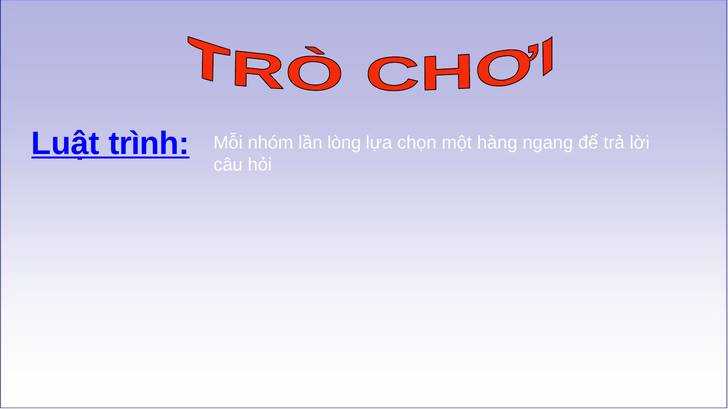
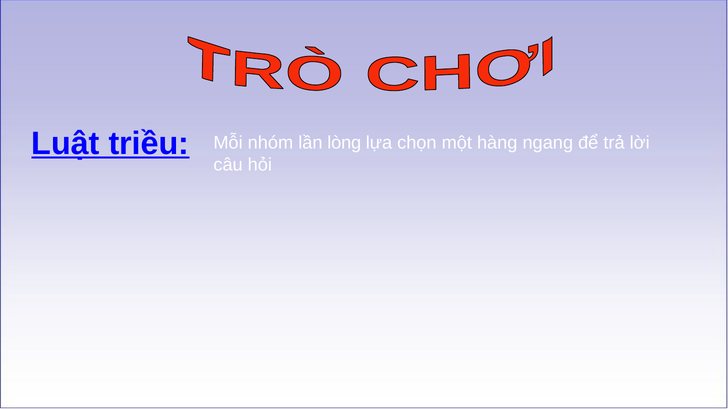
trình: trình -> triều (149, 144)
